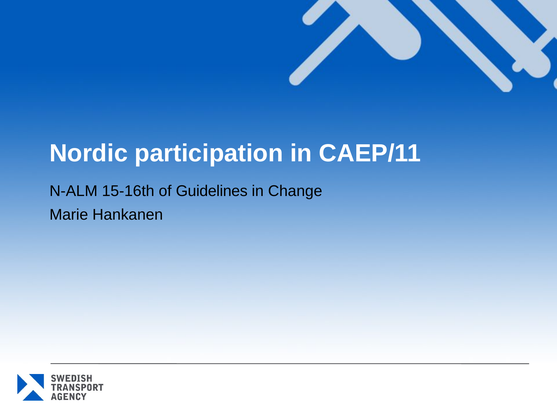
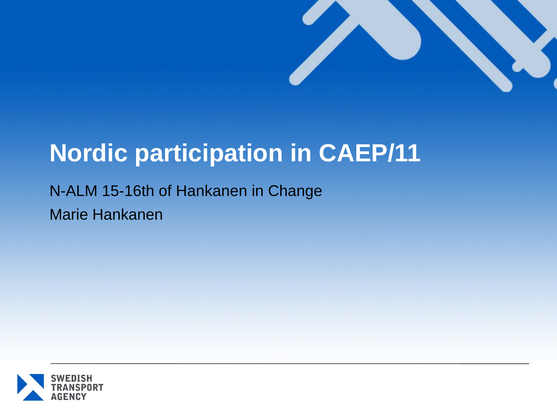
of Guidelines: Guidelines -> Hankanen (212, 191)
